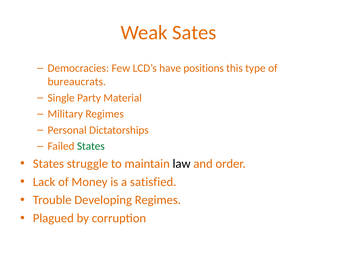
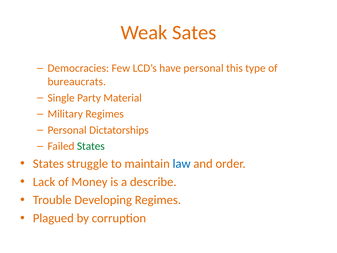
have positions: positions -> personal (204, 68)
law colour: black -> blue (182, 164)
satisfied: satisfied -> describe (153, 182)
